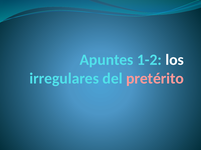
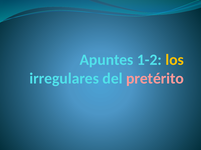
los colour: white -> yellow (175, 60)
